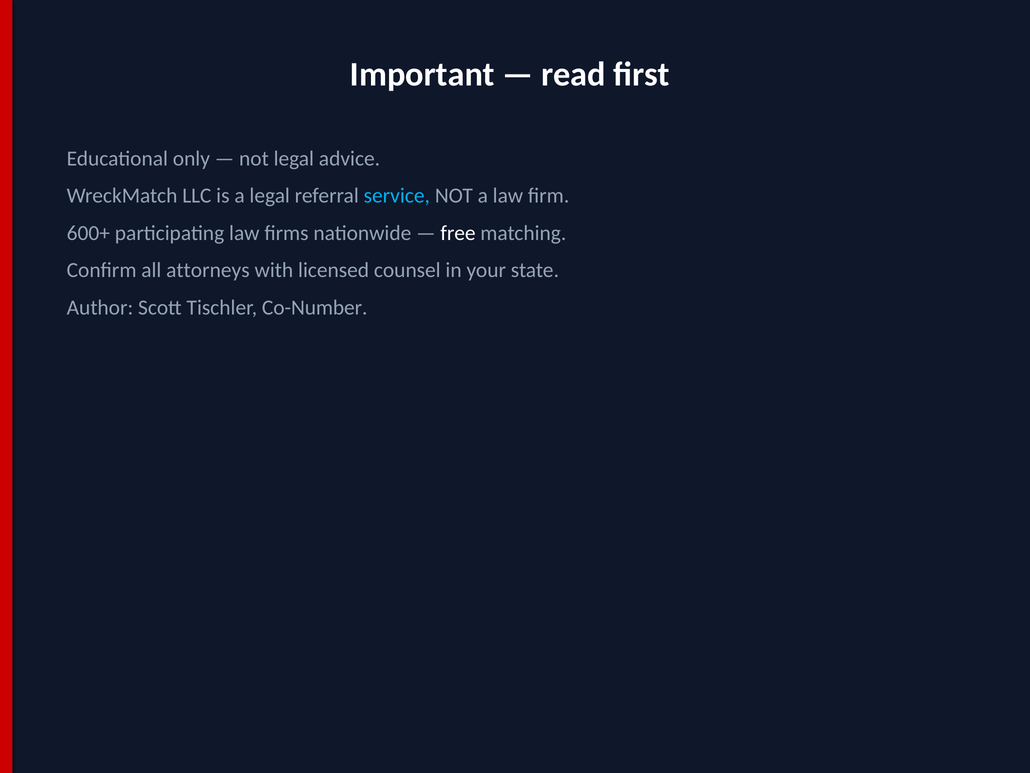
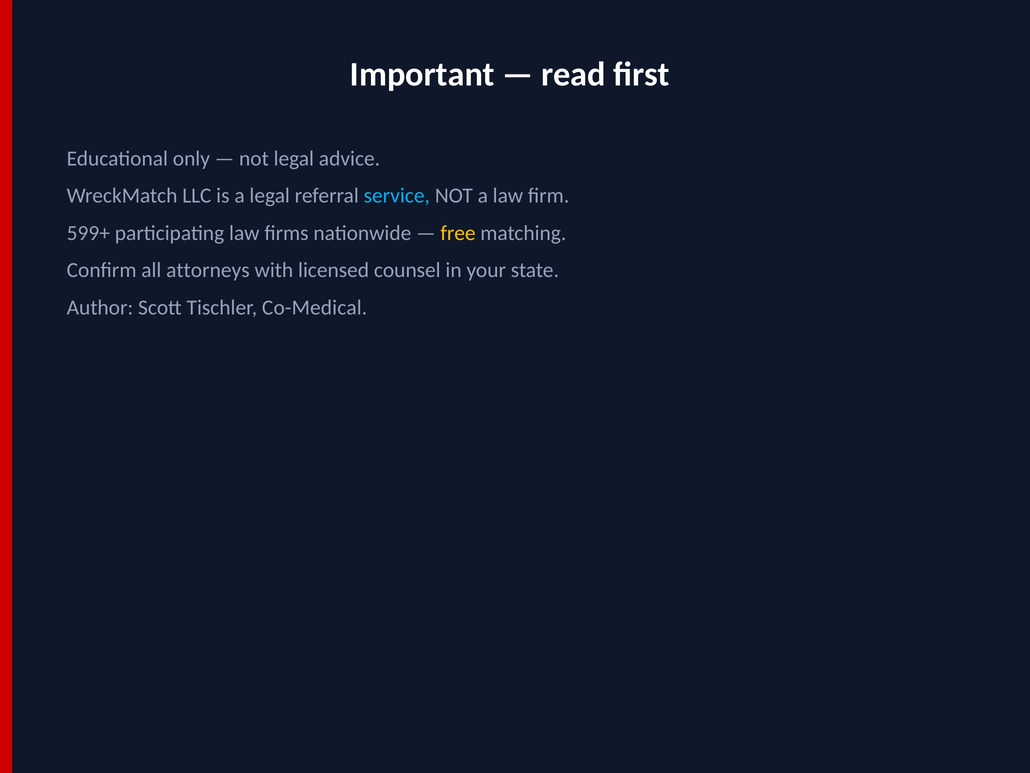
600+: 600+ -> 599+ (88, 233)
free colour: white -> yellow (458, 233)
Co-Number: Co-Number -> Co-Medical (315, 307)
